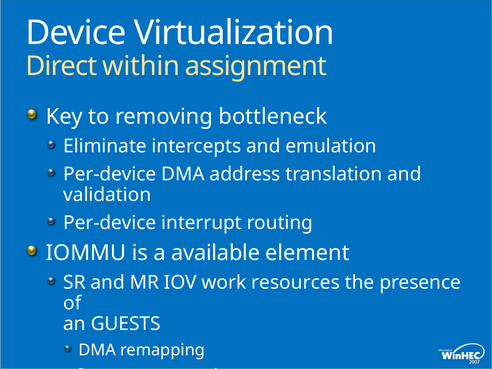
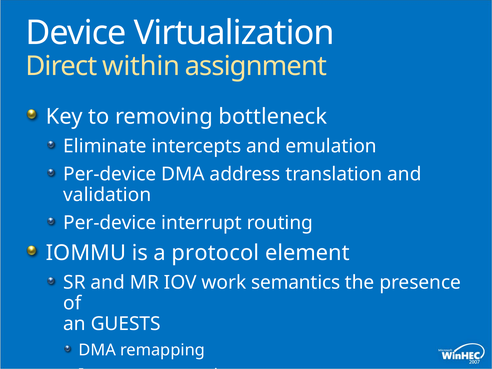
available: available -> protocol (215, 253)
resources: resources -> semantics (296, 283)
